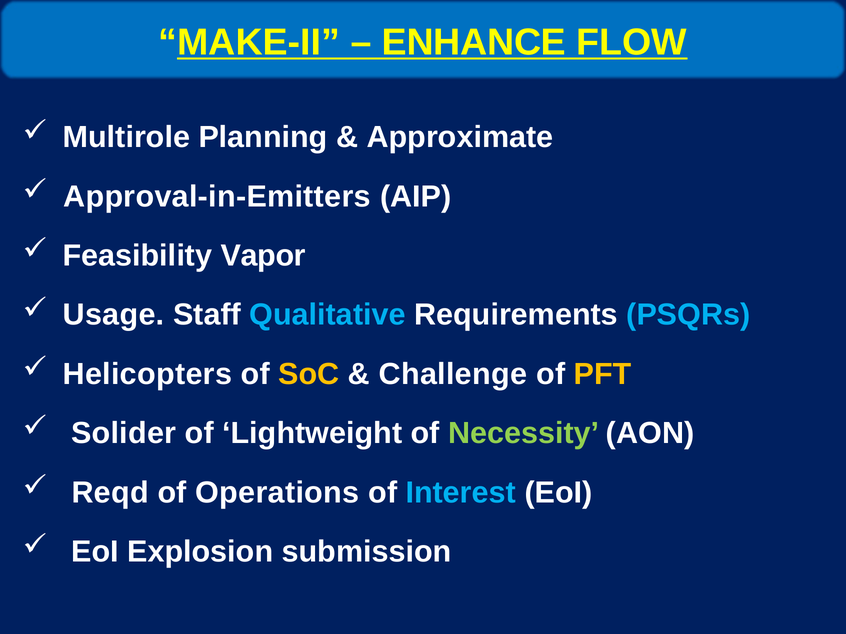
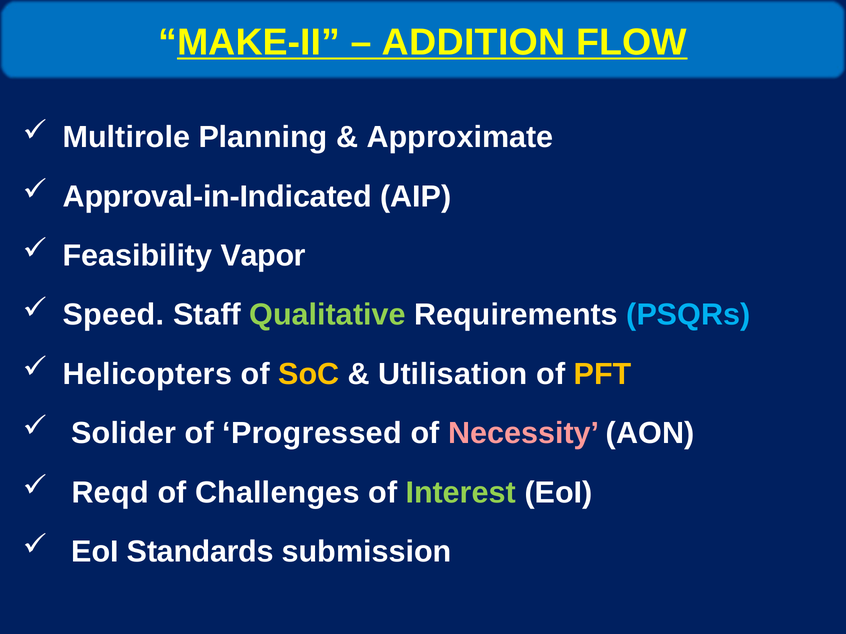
ENHANCE: ENHANCE -> ADDITION (474, 42)
Approval-in-Emitters: Approval-in-Emitters -> Approval-in-Indicated (217, 197)
Usage: Usage -> Speed (114, 315)
Qualitative colour: light blue -> light green (328, 315)
Challenge: Challenge -> Utilisation (453, 374)
Lightweight: Lightweight -> Progressed (312, 434)
Necessity colour: light green -> pink (524, 434)
Operations: Operations -> Challenges (277, 493)
Interest colour: light blue -> light green (461, 493)
Explosion: Explosion -> Standards (200, 552)
